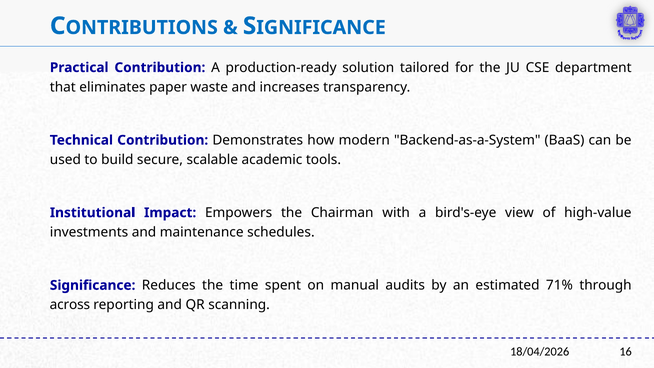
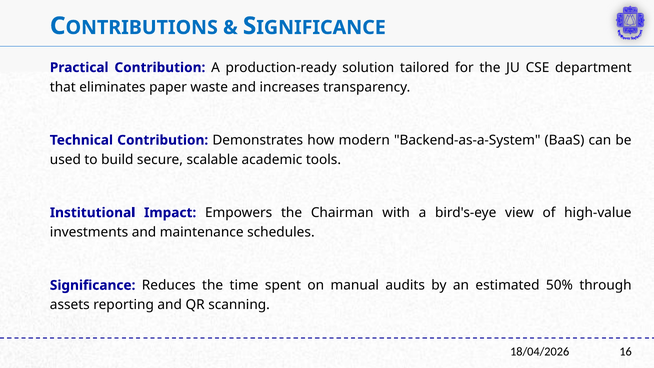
71%: 71% -> 50% (559, 285)
across: across -> assets (70, 305)
